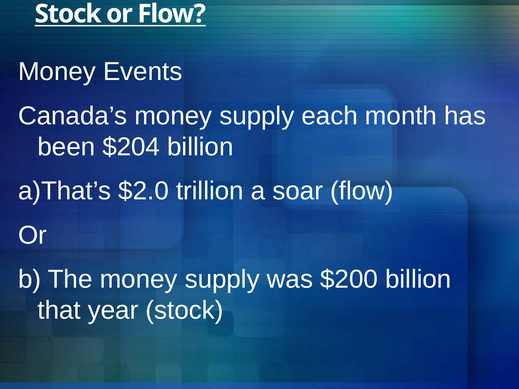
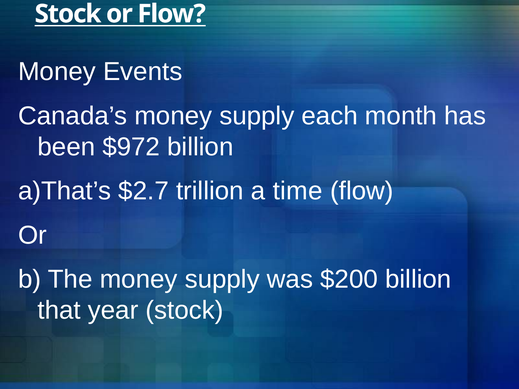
$204: $204 -> $972 (131, 147)
$2.0: $2.0 -> $2.7 (144, 191)
soar: soar -> time (298, 191)
